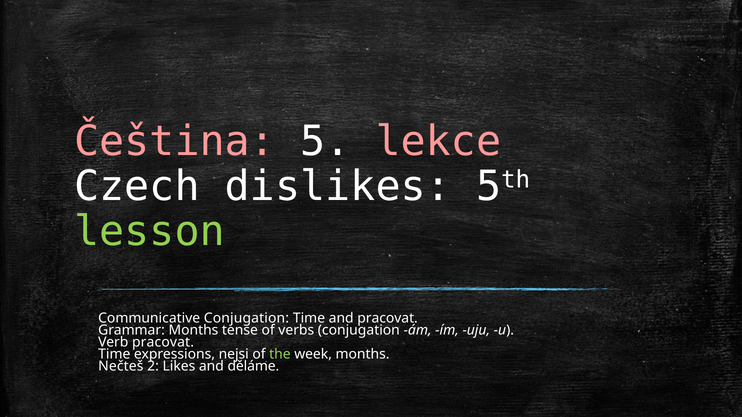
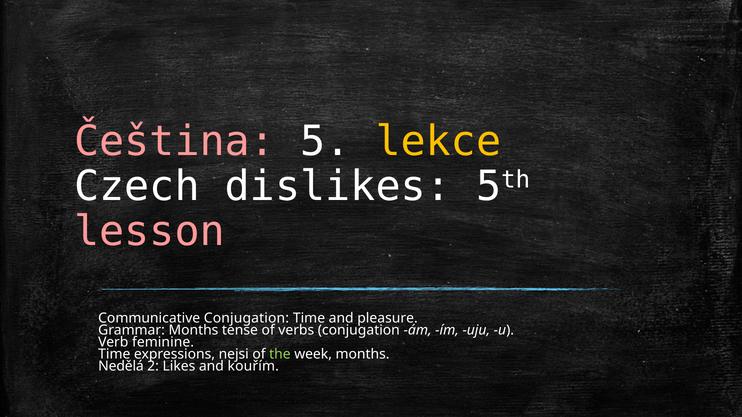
lekce colour: pink -> yellow (438, 141)
lesson colour: light green -> pink (149, 232)
and pracovat: pracovat -> pleasure (388, 319)
Verb pracovat: pracovat -> feminine (163, 343)
Nečteš: Nečteš -> Nedělá (121, 367)
děláme: děláme -> kouřím (253, 367)
